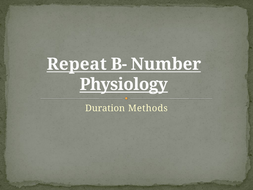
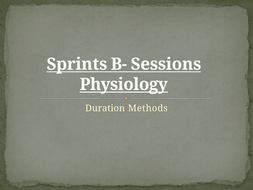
Repeat: Repeat -> Sprints (77, 64)
Number: Number -> Sessions (166, 64)
